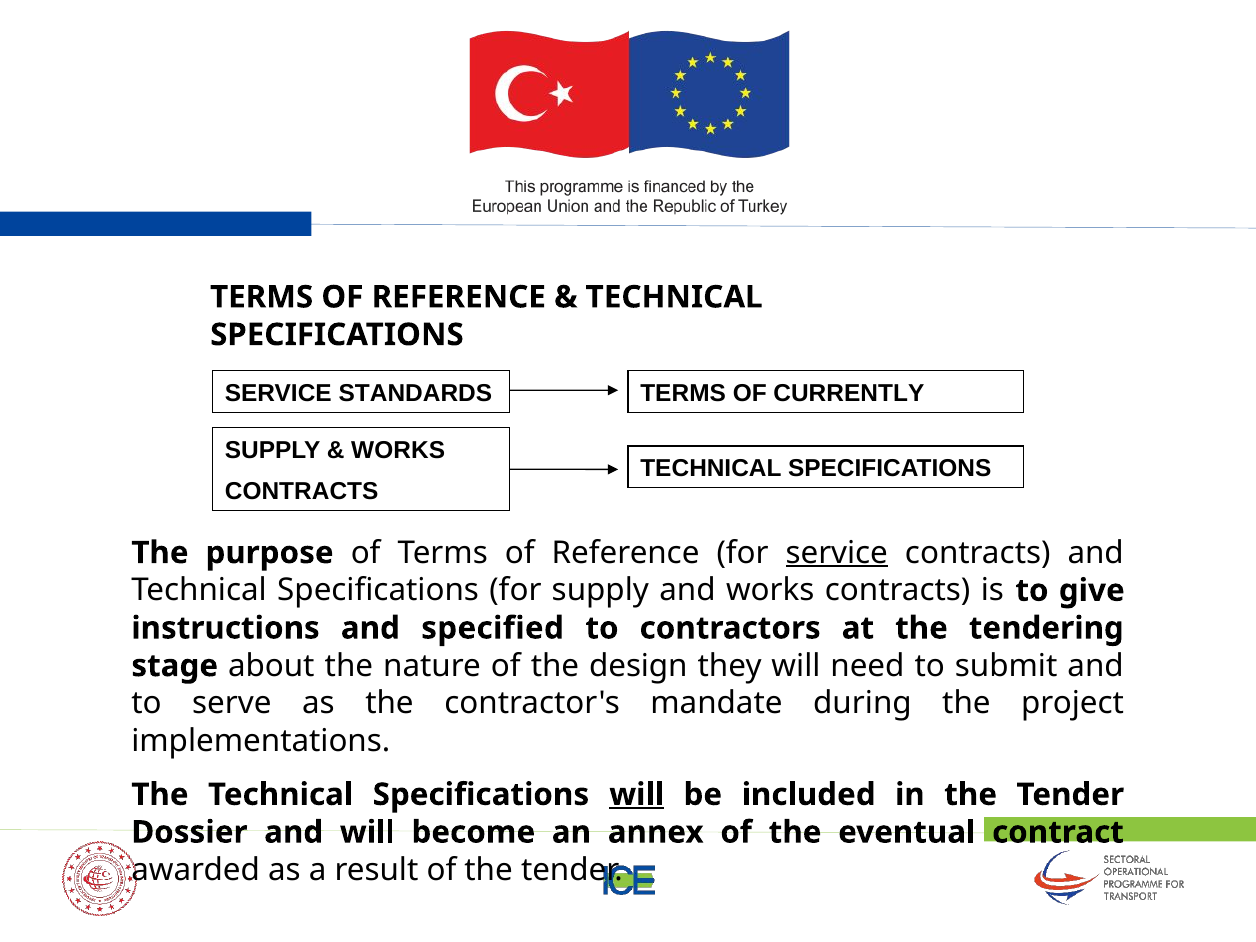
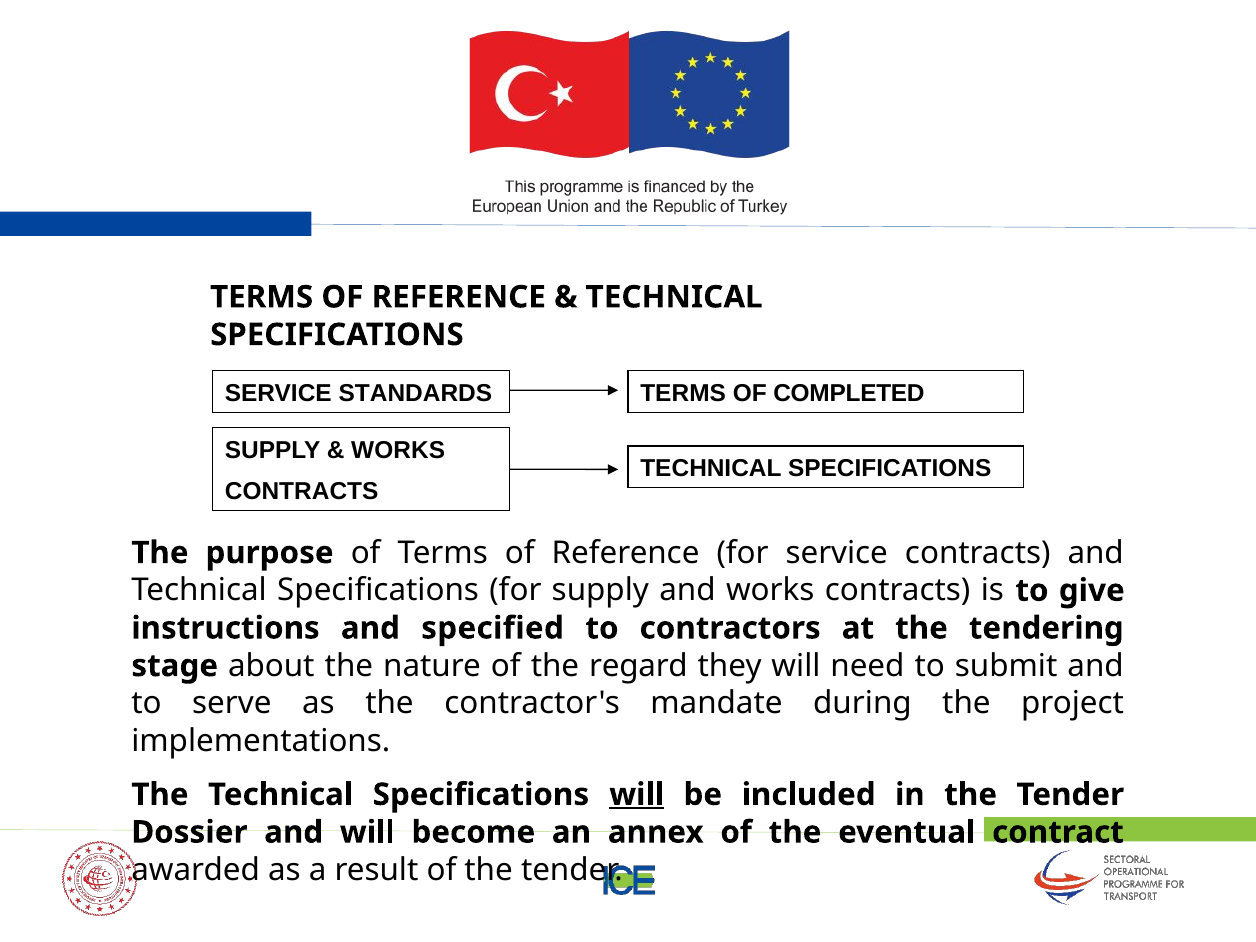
CURRENTLY: CURRENTLY -> COMPLETED (849, 393)
service underline: present -> none (837, 553)
design: design -> regard (638, 666)
